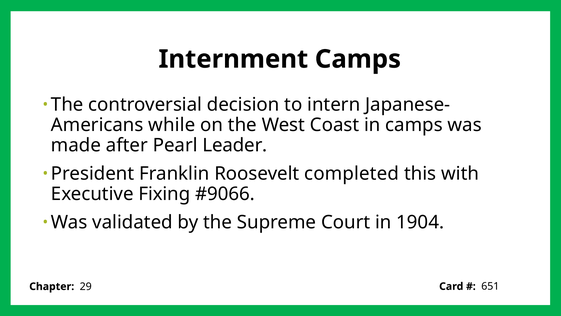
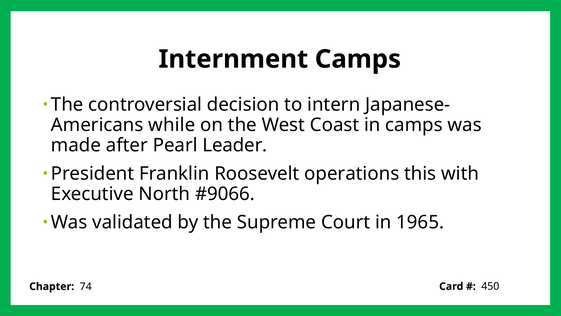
completed: completed -> operations (352, 173)
Fixing: Fixing -> North (164, 194)
1904: 1904 -> 1965 (420, 222)
29: 29 -> 74 (86, 286)
651: 651 -> 450 (490, 286)
